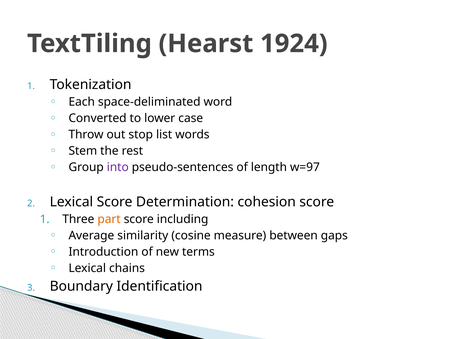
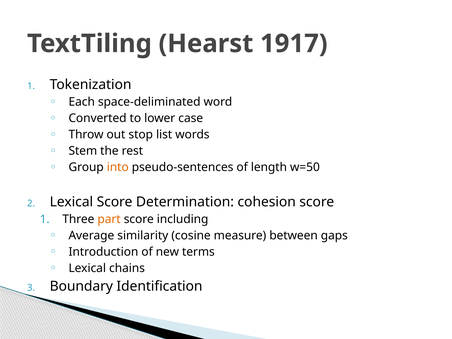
1924: 1924 -> 1917 (294, 44)
into colour: purple -> orange (118, 167)
w=97: w=97 -> w=50 (305, 167)
